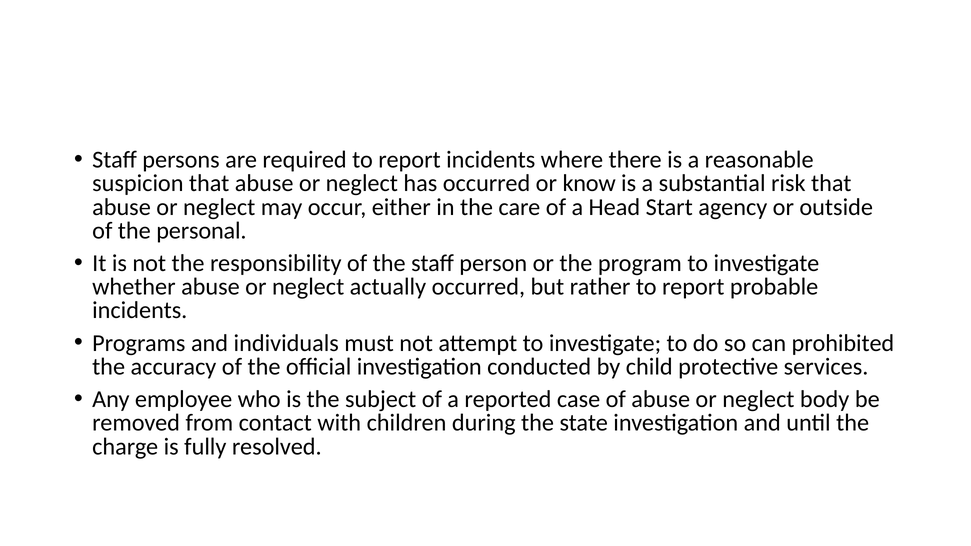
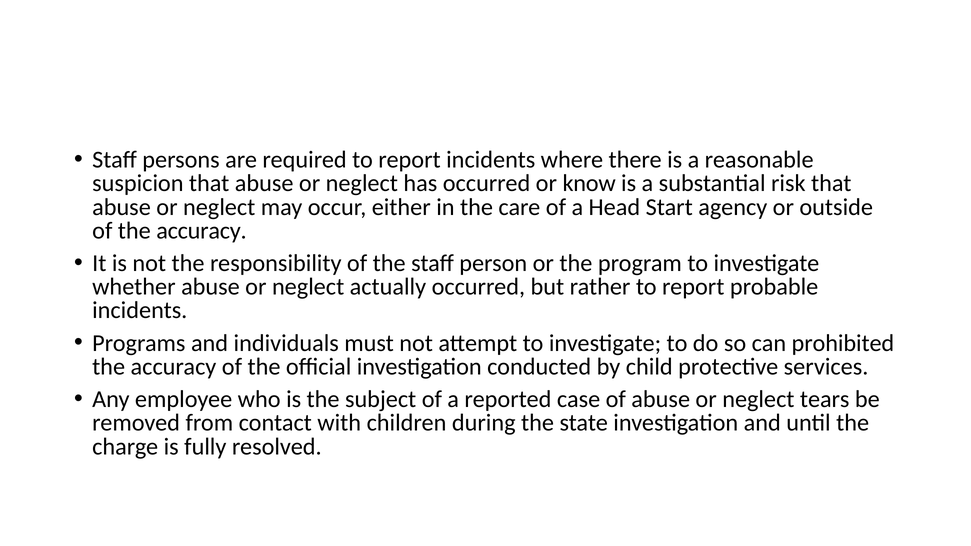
of the personal: personal -> accuracy (201, 231)
body: body -> tears (825, 400)
